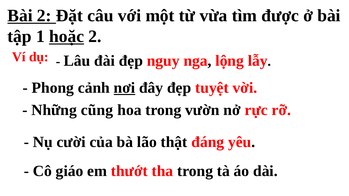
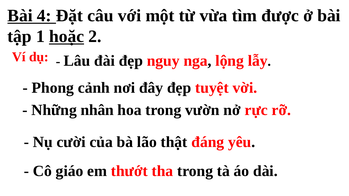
Bài 2: 2 -> 4 (44, 16)
nơi underline: present -> none (124, 88)
cũng: cũng -> nhân (97, 110)
